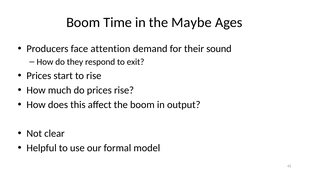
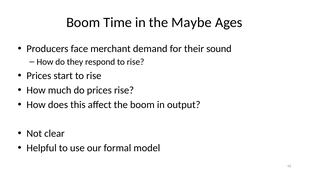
attention: attention -> merchant (111, 49)
respond to exit: exit -> rise (136, 62)
